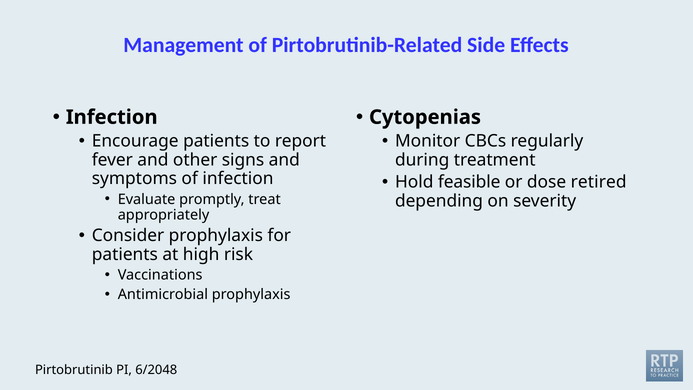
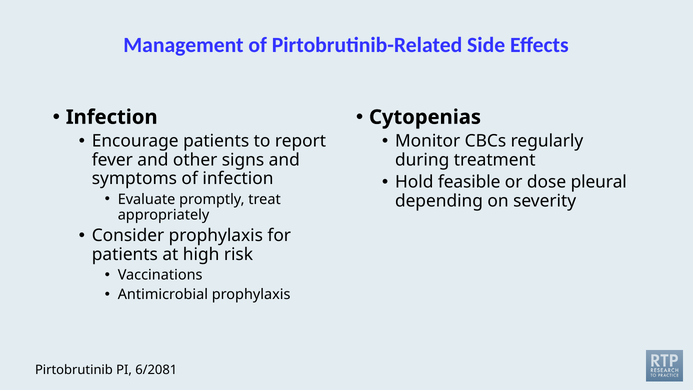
retired: retired -> pleural (599, 182)
6/2048: 6/2048 -> 6/2081 (156, 370)
